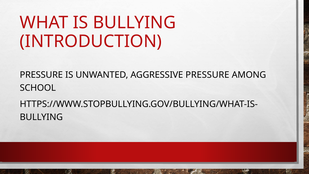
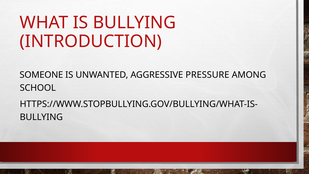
PRESSURE: PRESSURE -> SOMEONE (41, 75)
